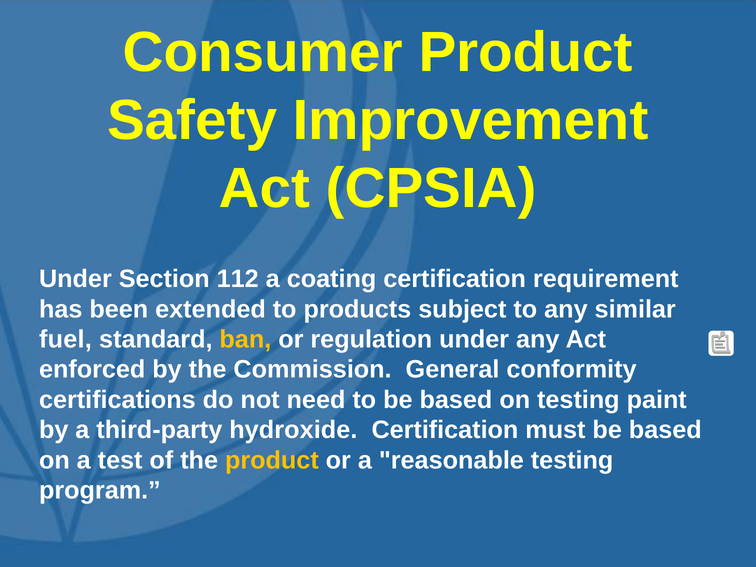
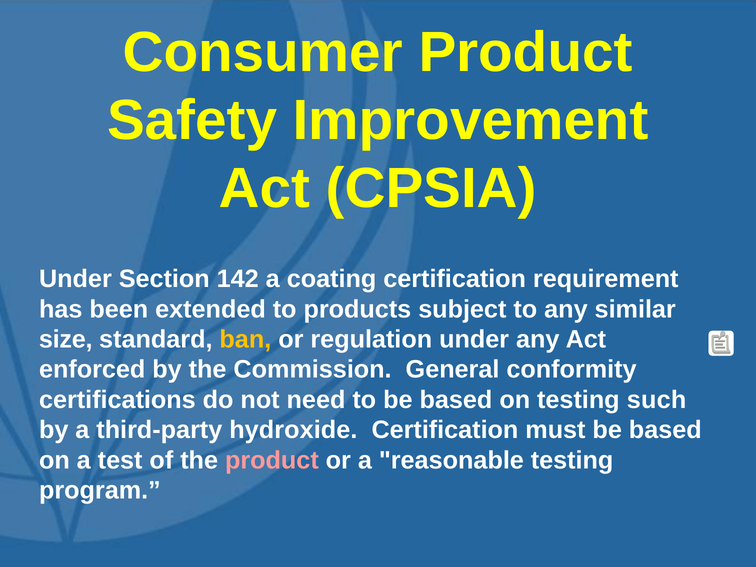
112: 112 -> 142 (238, 279)
fuel: fuel -> size (66, 339)
paint: paint -> such (657, 400)
product colour: yellow -> pink (272, 460)
